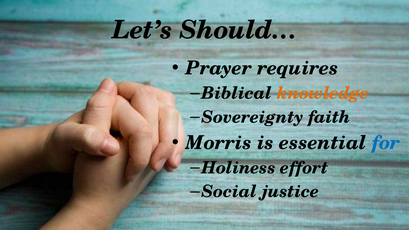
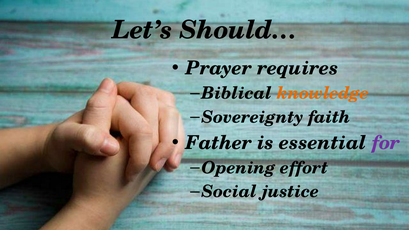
Morris: Morris -> Father (219, 143)
for colour: blue -> purple (386, 143)
Holiness: Holiness -> Opening (239, 168)
